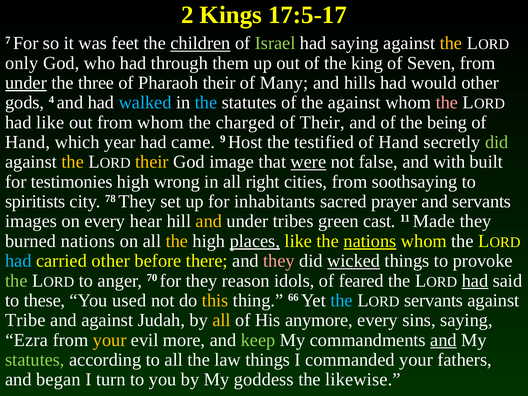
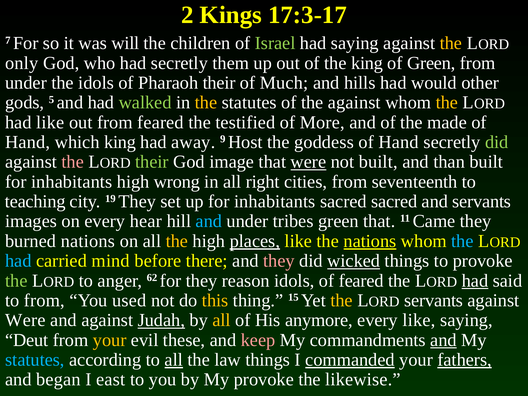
17:5-17: 17:5-17 -> 17:3-17 (307, 15)
feet: feet -> will (125, 43)
children underline: present -> none (200, 43)
had through: through -> secretly (179, 63)
of Seven: Seven -> Green (431, 63)
under underline: present -> none (26, 83)
the three: three -> idols (96, 83)
Many: Many -> Much (284, 83)
4: 4 -> 5 (51, 100)
walked colour: light blue -> light green (145, 103)
the colour: light blue -> yellow (206, 103)
the colour: pink -> yellow (447, 103)
from whom: whom -> feared (160, 122)
charged: charged -> testified (245, 122)
of Their: Their -> More (322, 122)
being: being -> made (447, 122)
which year: year -> king (120, 142)
came: came -> away (193, 142)
testified: testified -> goddess (324, 142)
the colour: yellow -> pink (73, 162)
their colour: yellow -> light green (152, 162)
not false: false -> built (378, 162)
with: with -> than (449, 162)
testimonies: testimonies -> inhabitants (72, 182)
soothsaying: soothsaying -> seventeenth (415, 182)
spiritists: spiritists -> teaching (35, 201)
78: 78 -> 19 (110, 199)
sacred prayer: prayer -> sacred (394, 201)
and colour: yellow -> light blue (209, 221)
green cast: cast -> that (379, 221)
Made: Made -> Came (434, 221)
the colour: white -> light blue (462, 241)
carried other: other -> mind (111, 261)
70: 70 -> 62 (152, 278)
to these: these -> from (44, 300)
66: 66 -> 15 (293, 297)
the colour: light blue -> yellow (342, 300)
Tribe: Tribe -> Were (25, 320)
Judah underline: none -> present (161, 320)
every sins: sins -> like (419, 320)
Ezra: Ezra -> Deut (27, 340)
more: more -> these (184, 340)
keep colour: light green -> pink (258, 340)
statutes colour: light green -> light blue (35, 360)
all underline: none -> present (174, 360)
commanded underline: none -> present (350, 360)
fathers underline: none -> present (465, 360)
turn: turn -> east (111, 380)
My goddess: goddess -> provoke (264, 380)
